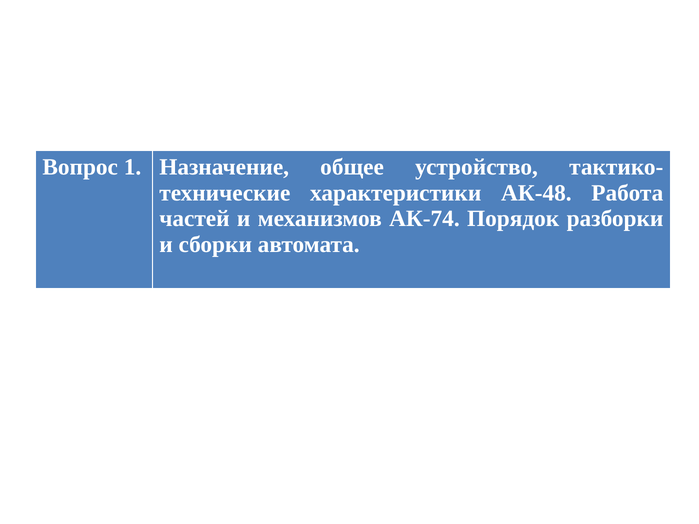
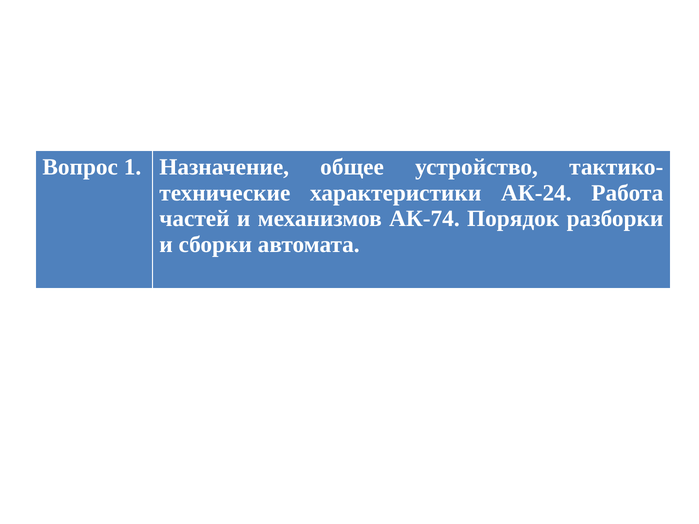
АК-48: АК-48 -> АК-24 (536, 193)
